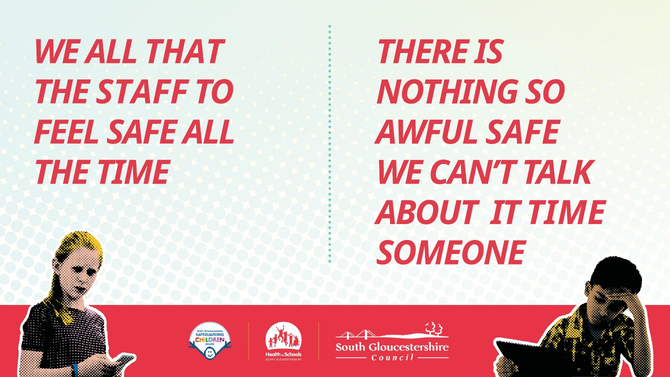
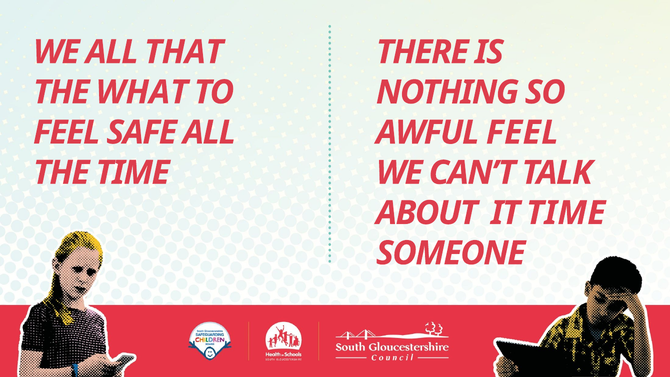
STAFF: STAFF -> WHAT (142, 92)
AWFUL SAFE: SAFE -> FEEL (522, 133)
